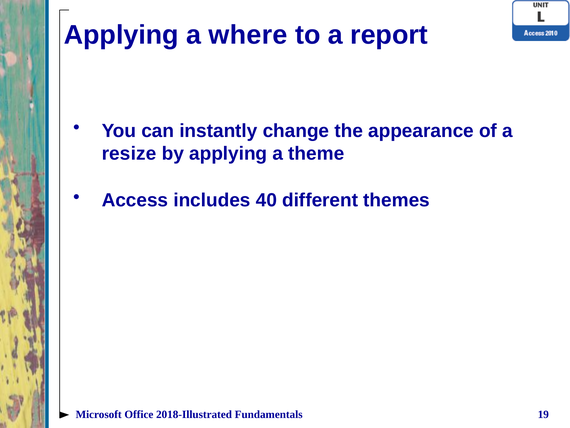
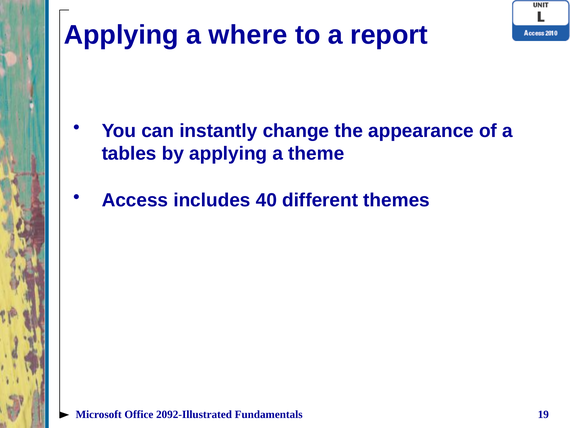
resize: resize -> tables (129, 153)
2018-Illustrated: 2018-Illustrated -> 2092-Illustrated (194, 414)
